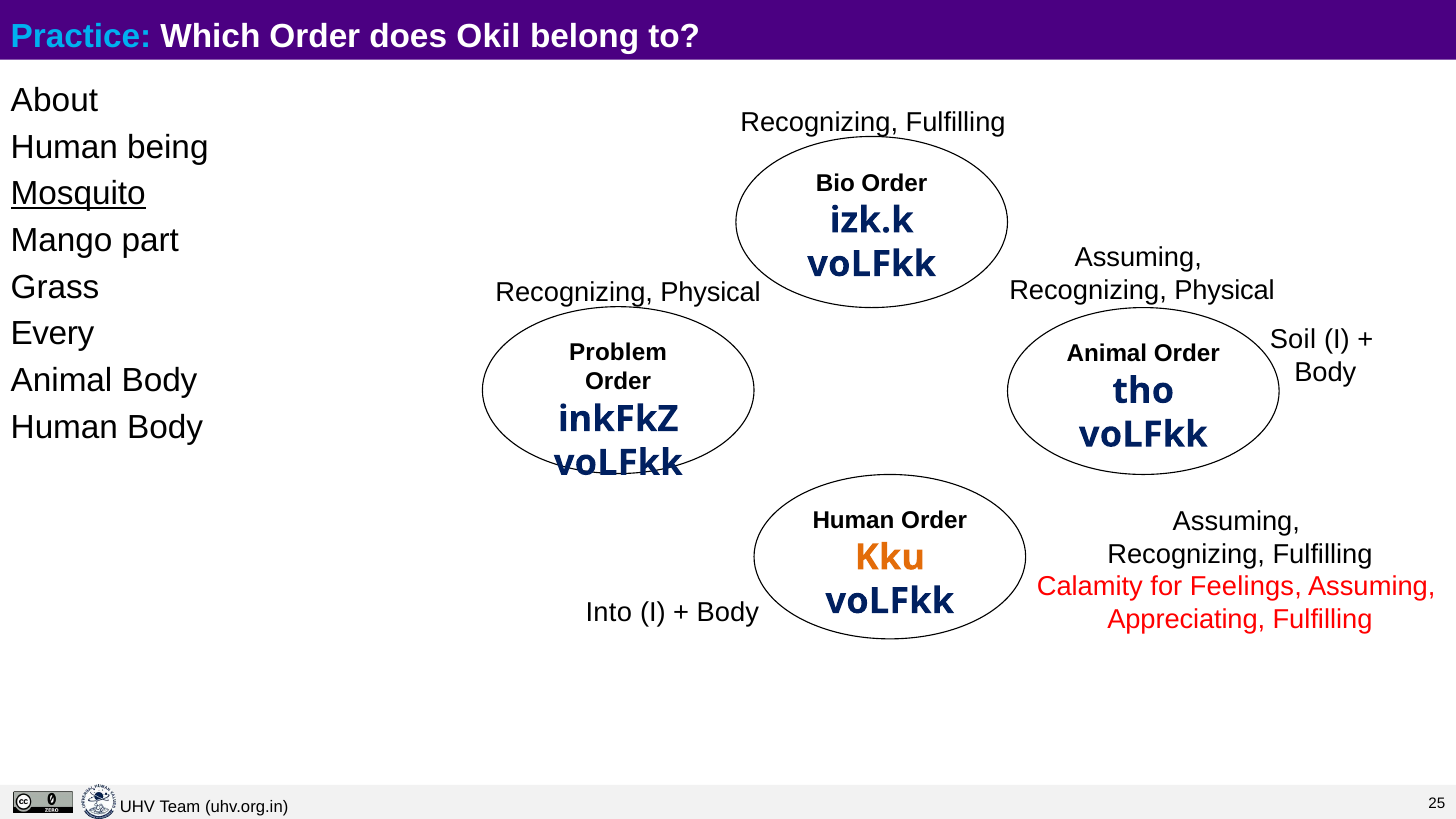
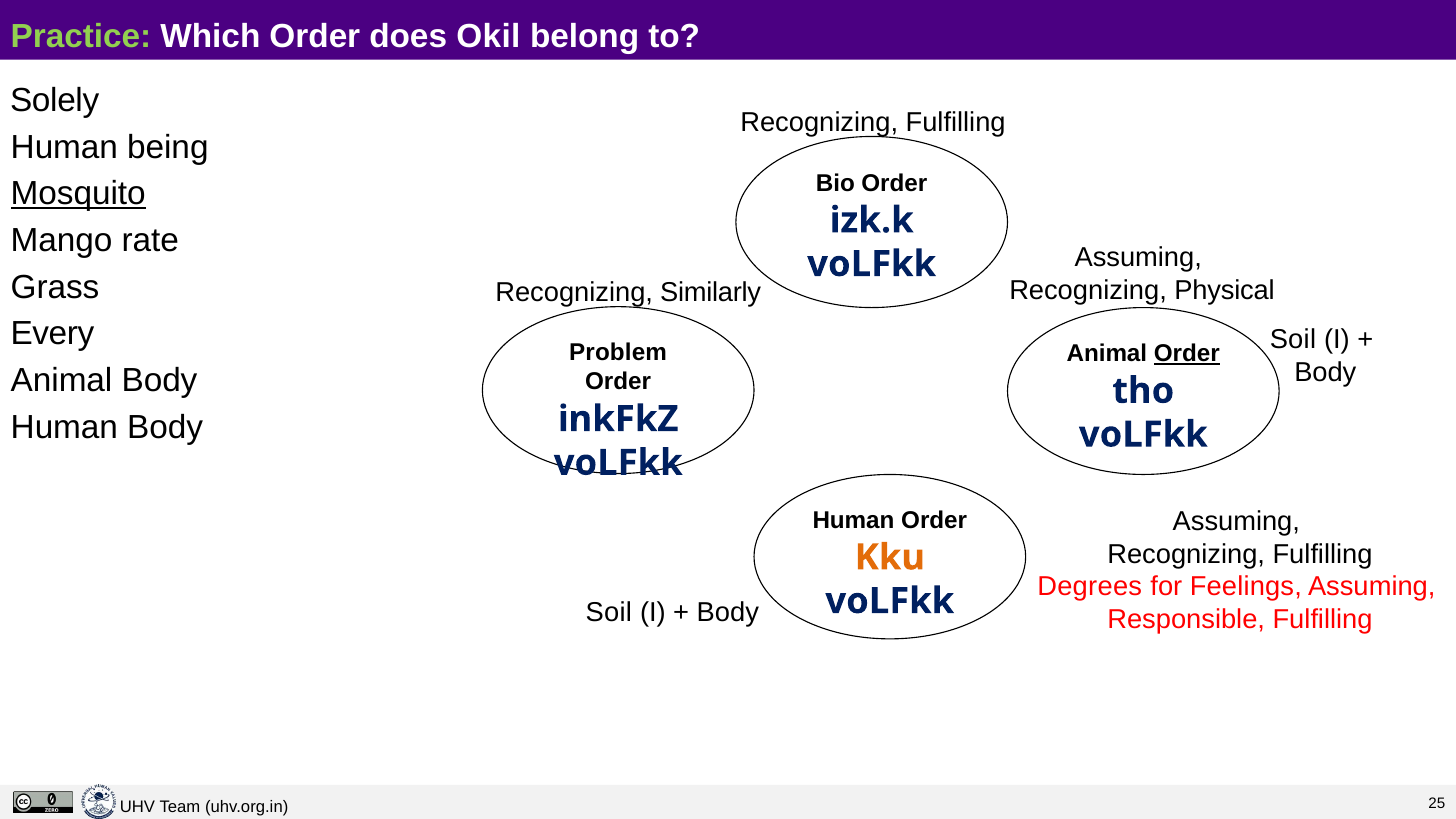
Practice colour: light blue -> light green (81, 37)
About: About -> Solely (55, 101)
part: part -> rate (150, 241)
Physical: Physical -> Similarly (711, 293)
Order underline: none -> present (1187, 354)
Calamity: Calamity -> Degrees (1090, 587)
Into: Into -> Soil (609, 612)
Appreciating: Appreciating -> Responsible (1186, 620)
